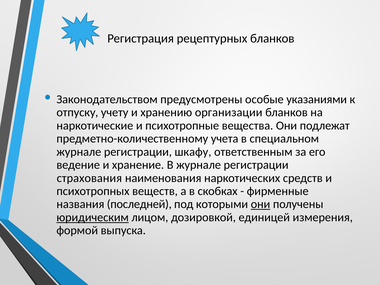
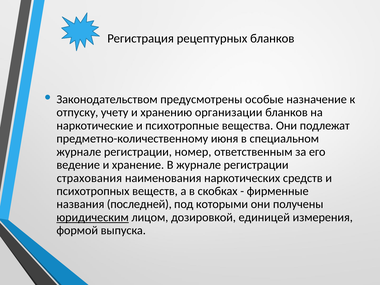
указаниями: указаниями -> назначение (317, 99)
учета: учета -> июня (225, 139)
шкафу: шкафу -> номер (193, 152)
они underline: present -> none (260, 204)
